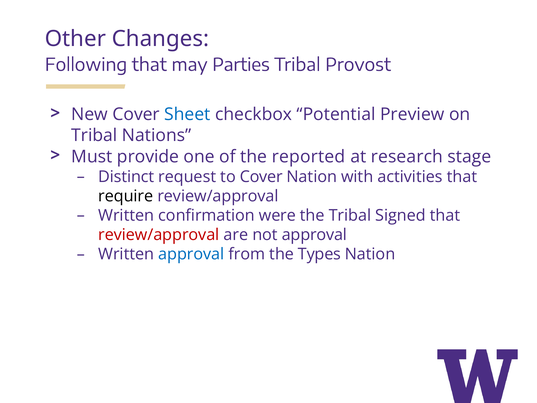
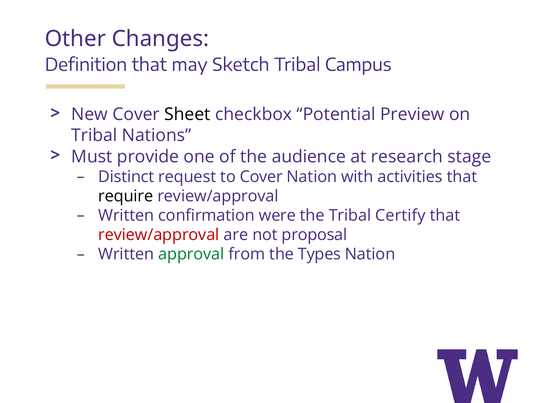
Following: Following -> Definition (86, 65)
Parties: Parties -> Sketch (241, 65)
Provost: Provost -> Campus (358, 65)
Sheet colour: blue -> black (187, 114)
reported: reported -> audience (309, 156)
Signed: Signed -> Certify (400, 215)
not approval: approval -> proposal (314, 235)
approval colour: blue -> green (191, 254)
